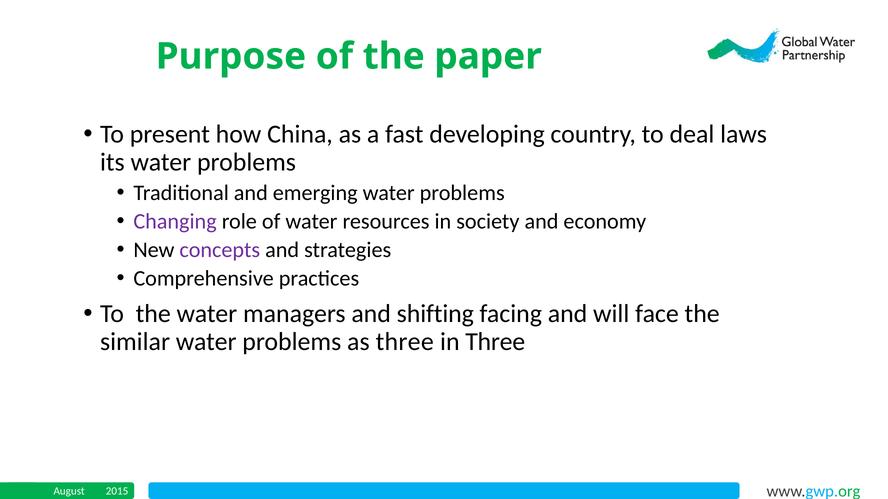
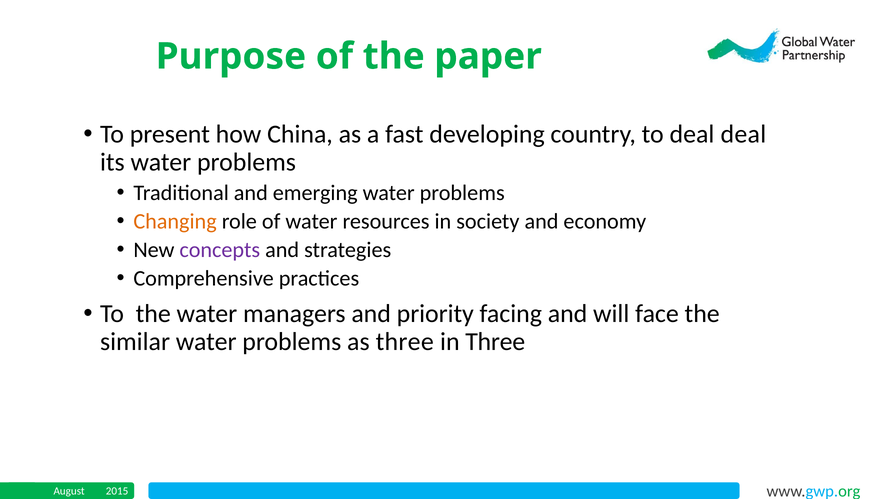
deal laws: laws -> deal (743, 134)
Changing colour: purple -> orange (175, 221)
shifting: shifting -> priority (435, 314)
